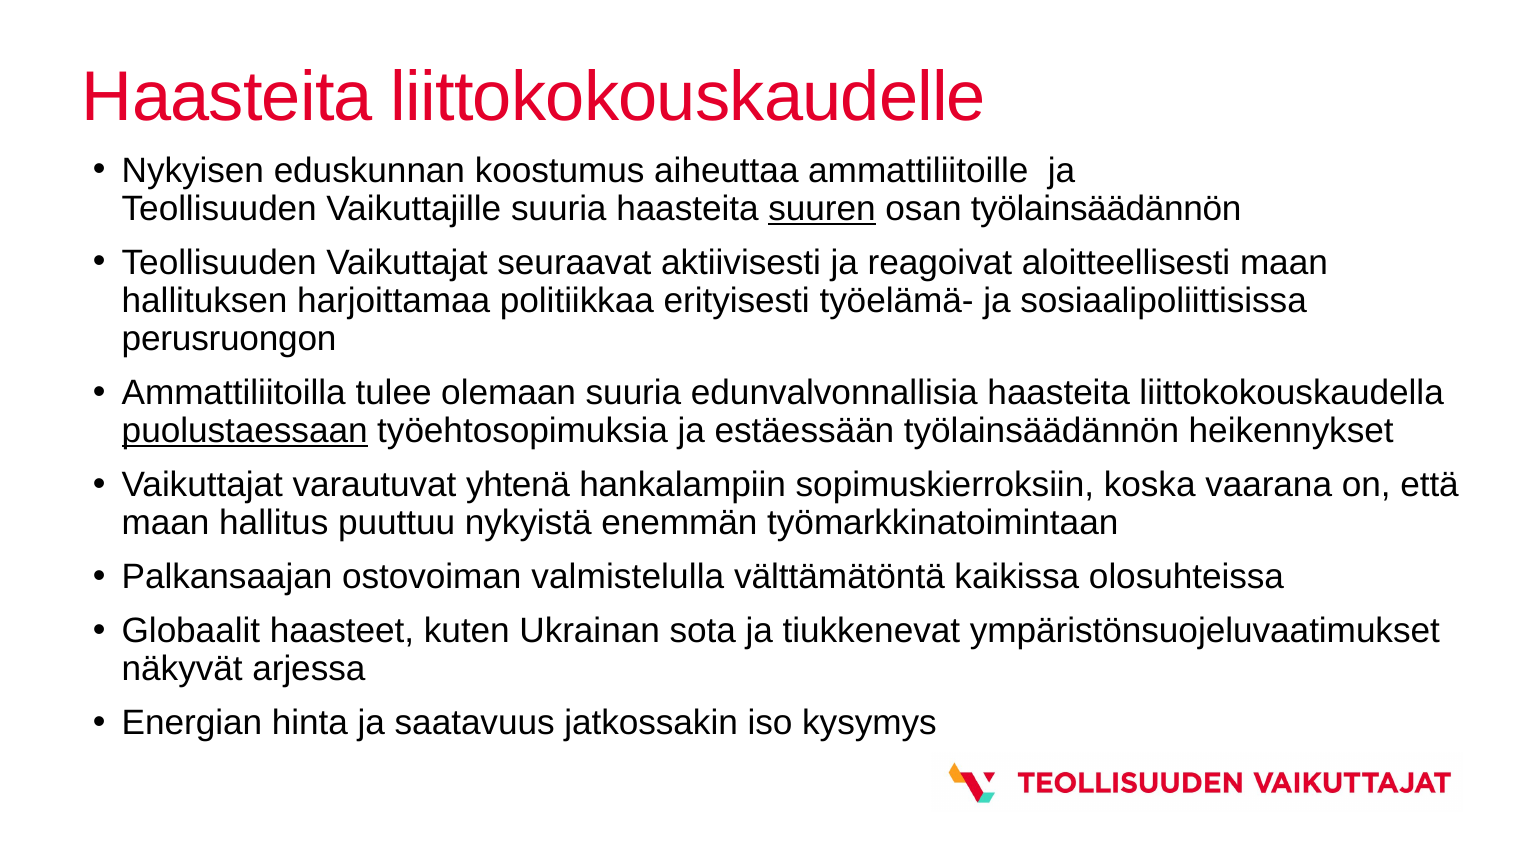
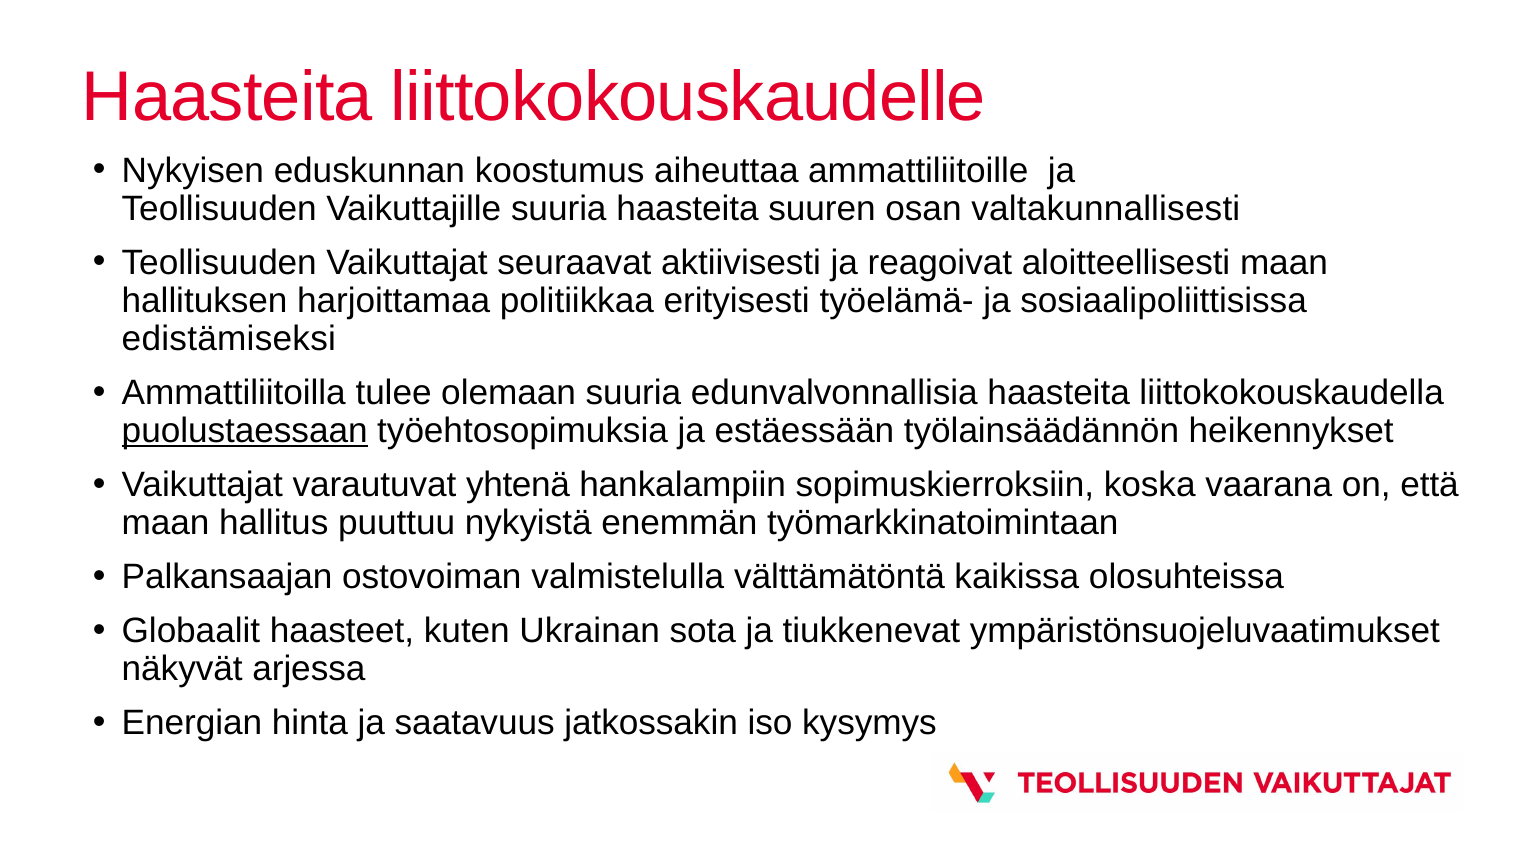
suuren underline: present -> none (822, 208)
osan työlainsäädännön: työlainsäädännön -> valtakunnallisesti (1106, 208)
perusruongon: perusruongon -> edistämiseksi (229, 338)
